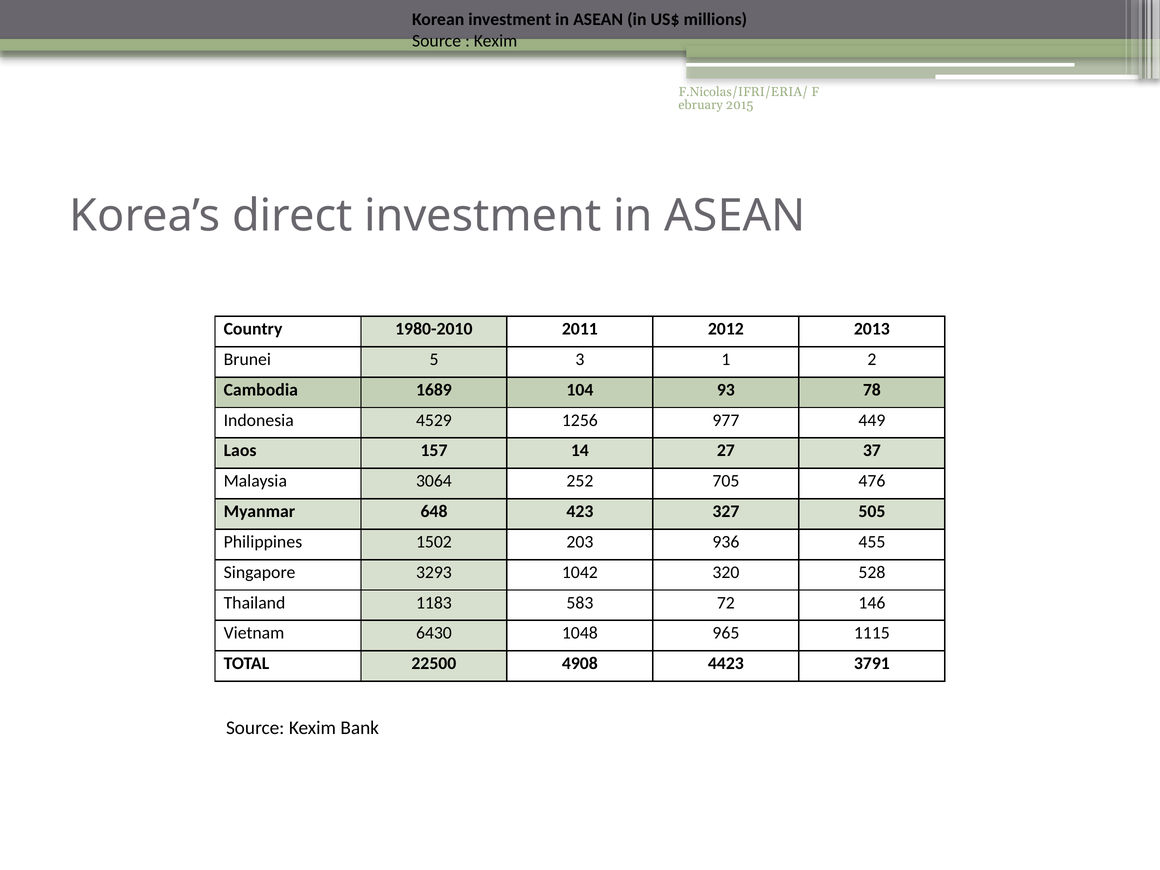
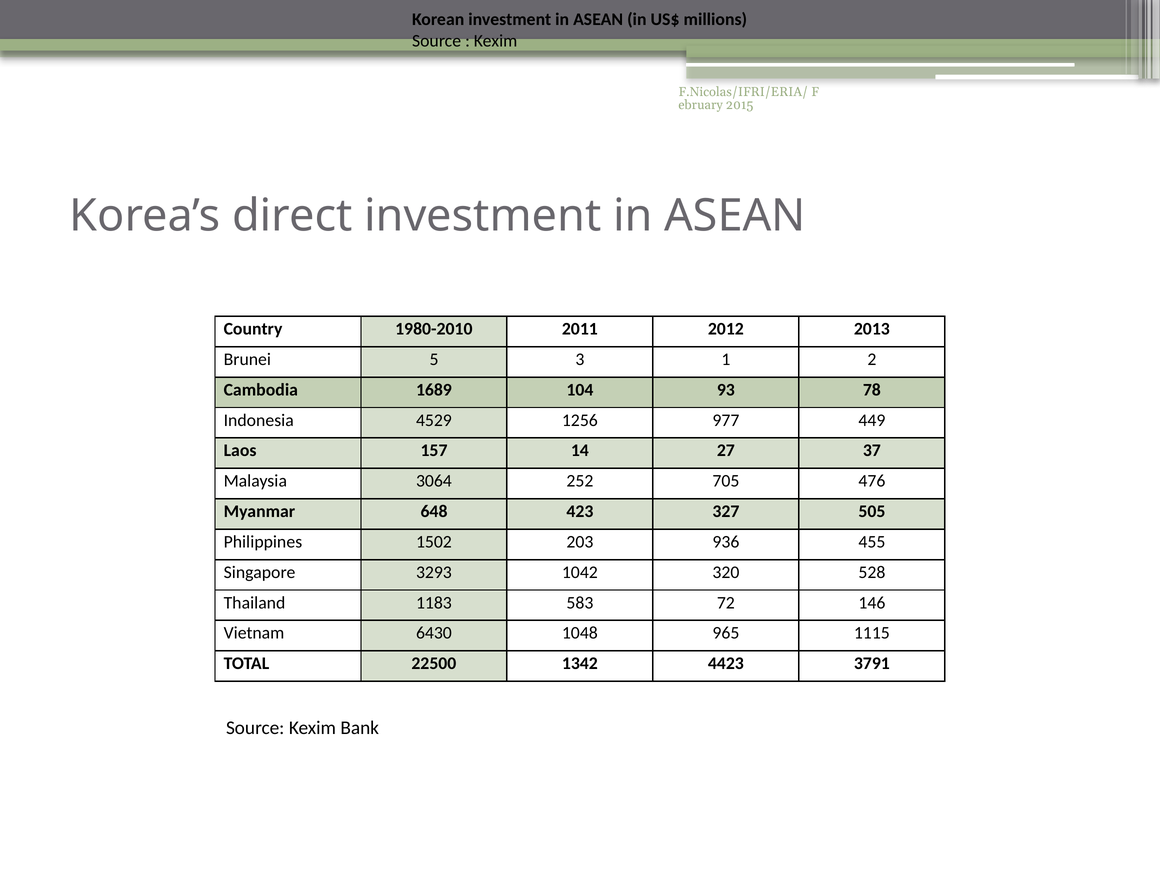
4908: 4908 -> 1342 (580, 664)
